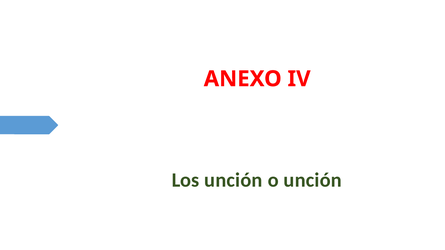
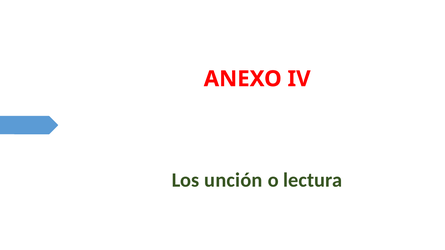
o unción: unción -> lectura (313, 180)
